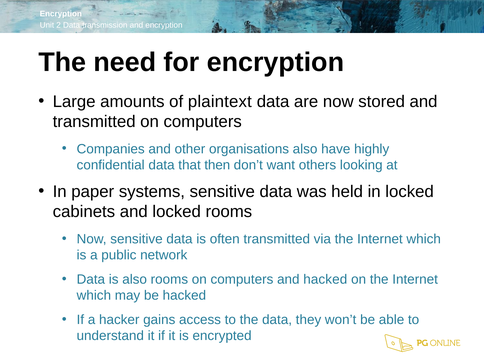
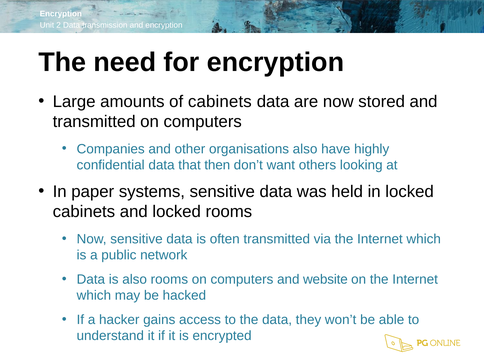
of plaintext: plaintext -> cabinets (220, 101)
and hacked: hacked -> website (325, 279)
